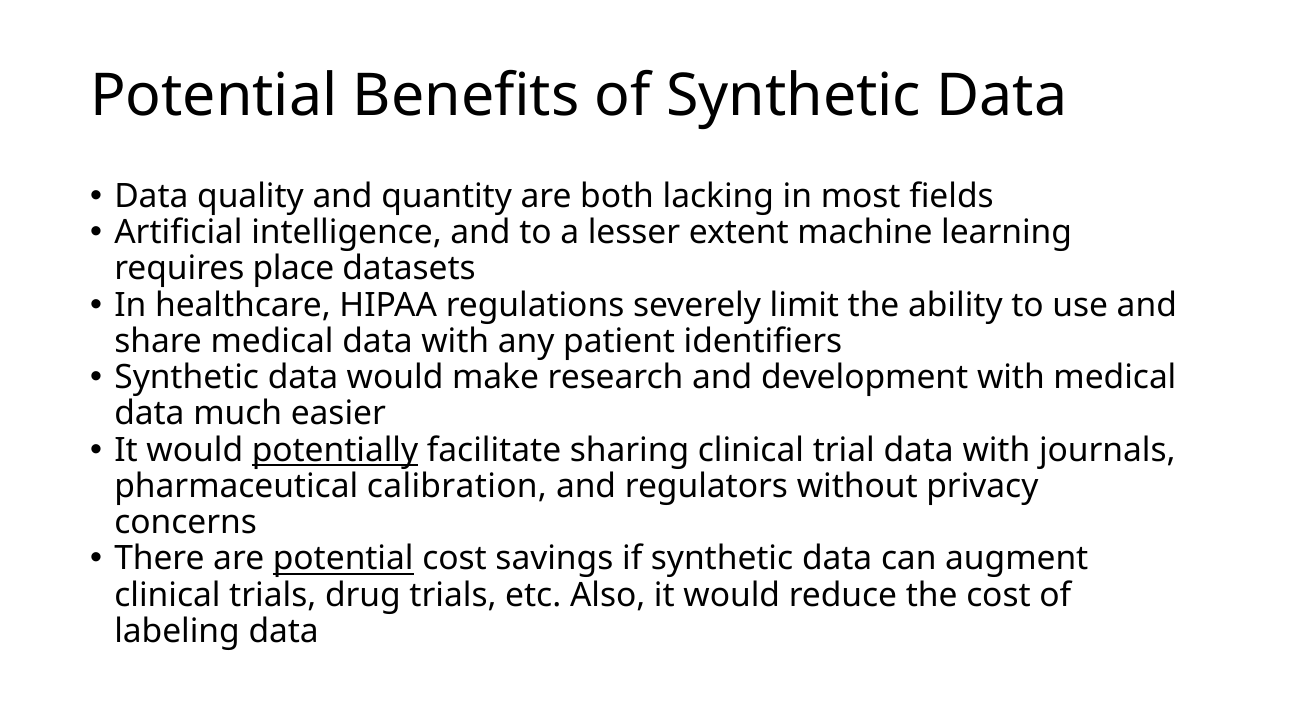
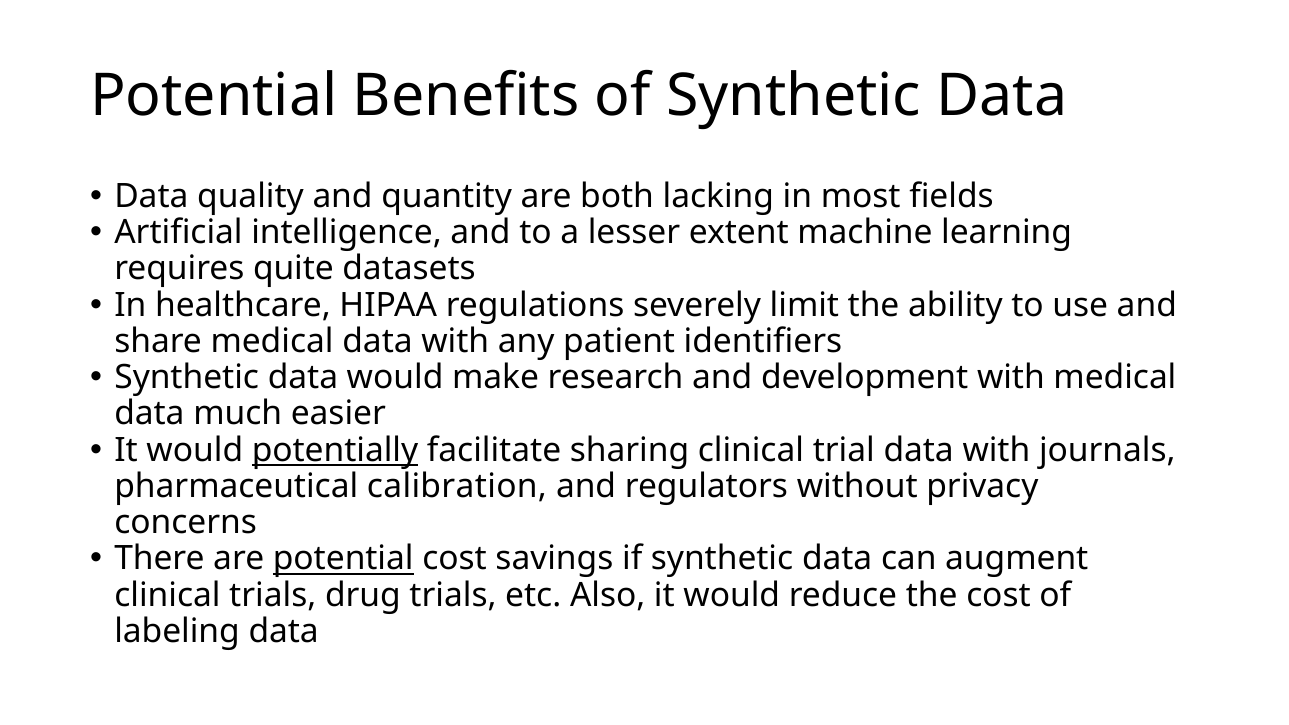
place: place -> quite (293, 269)
